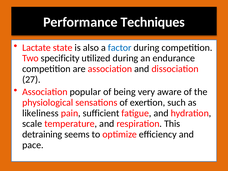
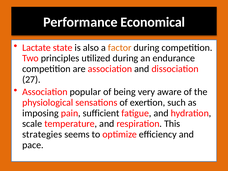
Techniques: Techniques -> Economical (153, 22)
factor colour: blue -> orange (120, 48)
specificity: specificity -> principles (60, 58)
likeliness: likeliness -> imposing (40, 113)
detraining: detraining -> strategies (42, 134)
